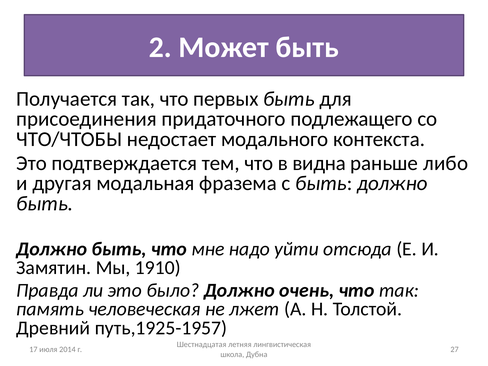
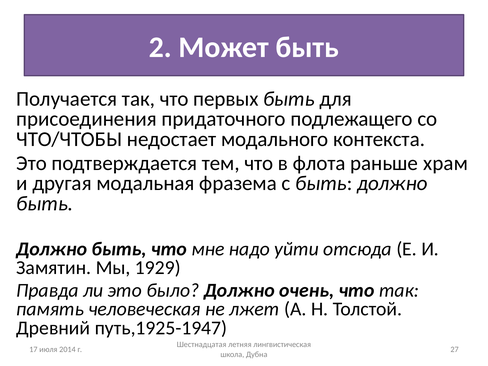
видна: видна -> флота (319, 163)
либо: либо -> храм (446, 163)
1910: 1910 -> 1929 (158, 268)
путь,1925-1957: путь,1925-1957 -> путь,1925-1947 (161, 328)
